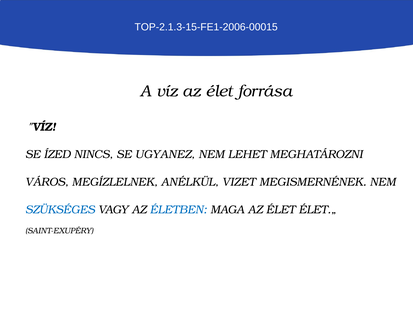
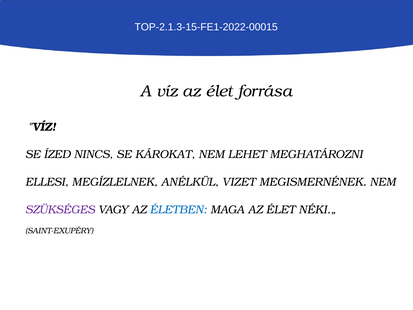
TOP-2.1.3-15-FE1-2006-00015: TOP-2.1.3-15-FE1-2006-00015 -> TOP-2.1.3-15-FE1-2022-00015 (206, 27)
UGYANEZ: UGYANEZ -> KÁROKAT (165, 154)
VÁROS: VÁROS -> ELLESI (47, 182)
SZÜKSÉGES colour: blue -> purple (60, 209)
ÉLET.„: ÉLET.„ -> NÉKI.„ (317, 209)
